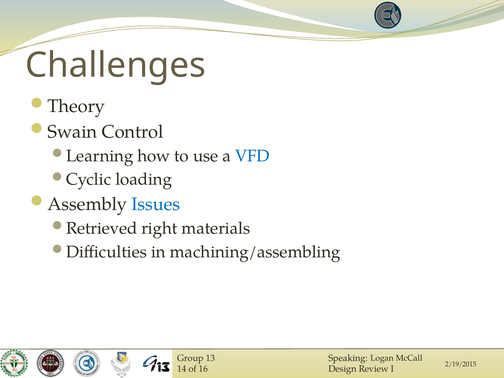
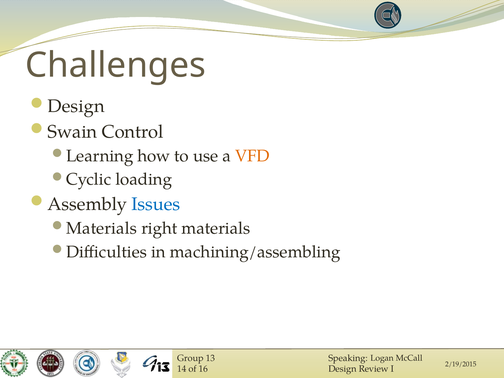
Theory: Theory -> Design (76, 106)
VFD colour: blue -> orange (252, 156)
Retrieved: Retrieved -> Materials (102, 228)
